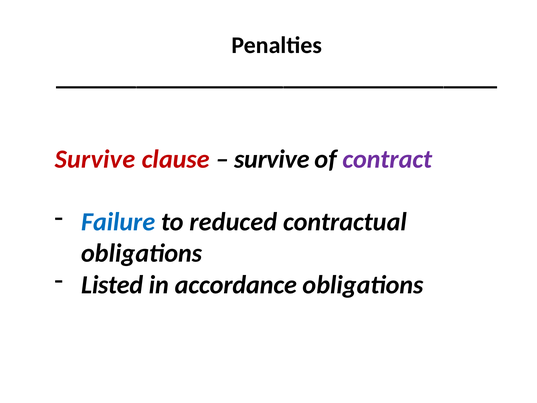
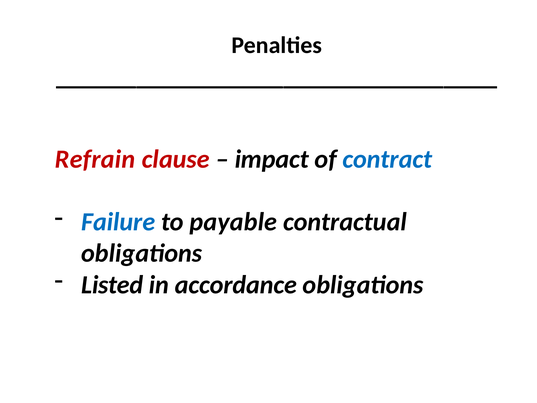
Survive: Survive -> Refrain (95, 159)
survive: survive -> impact (272, 159)
contract colour: purple -> blue (387, 159)
reduced: reduced -> payable (233, 222)
